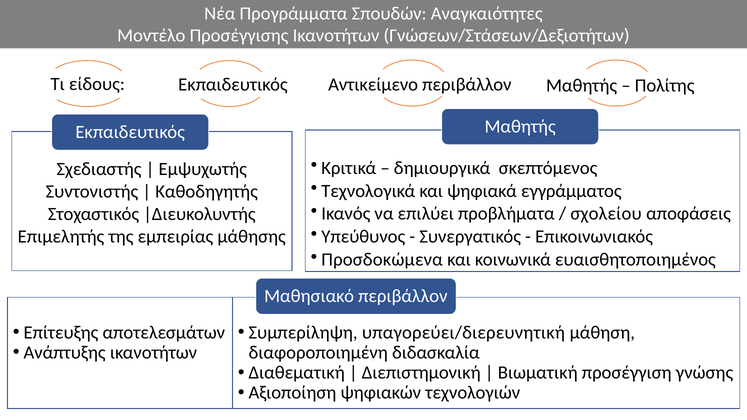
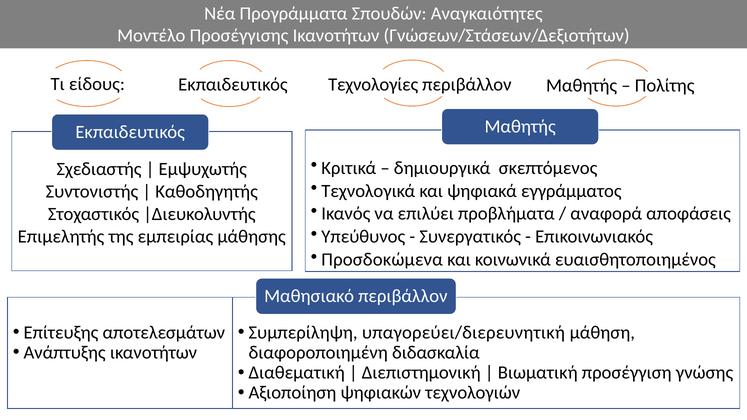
Αντικείμενο: Αντικείμενο -> Τεχνολογίες (373, 84)
σχολείου: σχολείου -> αναφορά (606, 214)
